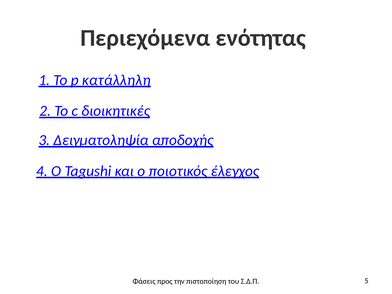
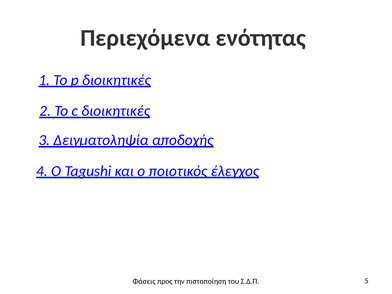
p κατάλληλη: κατάλληλη -> διοικητικές (116, 80)
